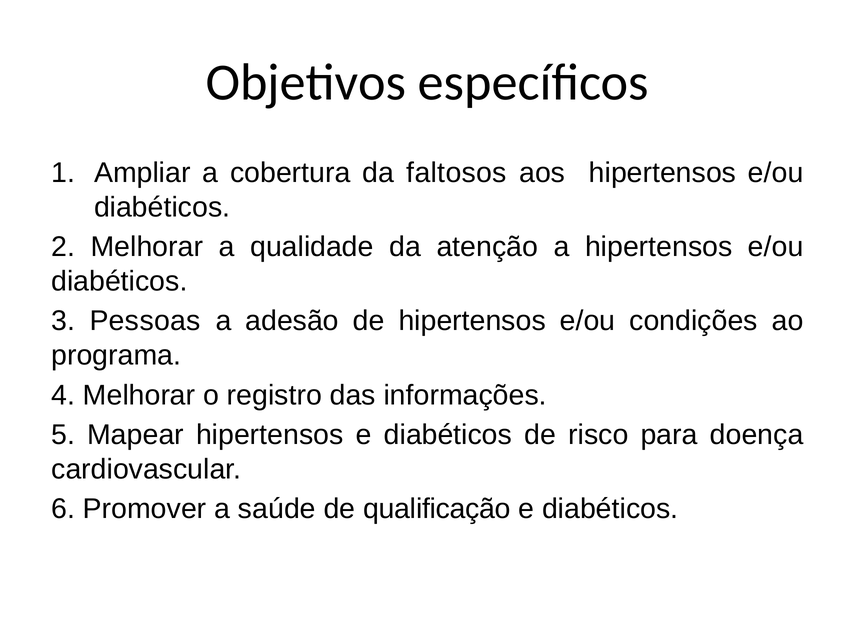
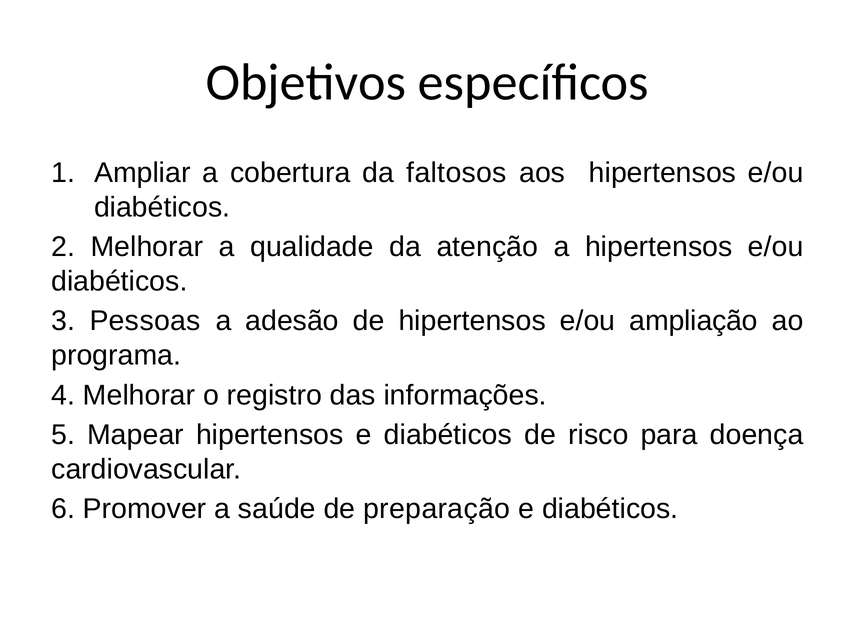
condições: condições -> ampliação (694, 321)
qualificação: qualificação -> preparação (437, 509)
